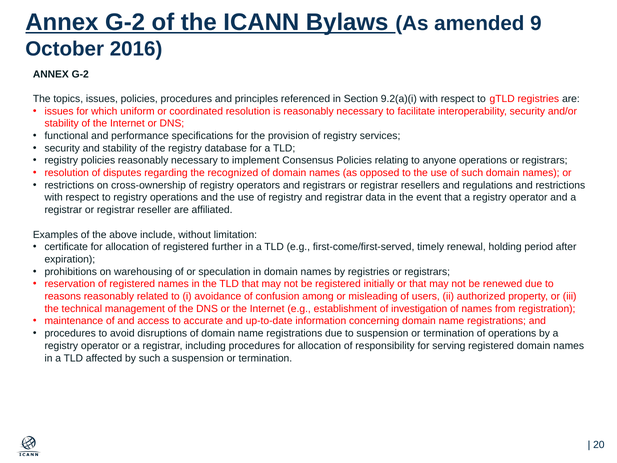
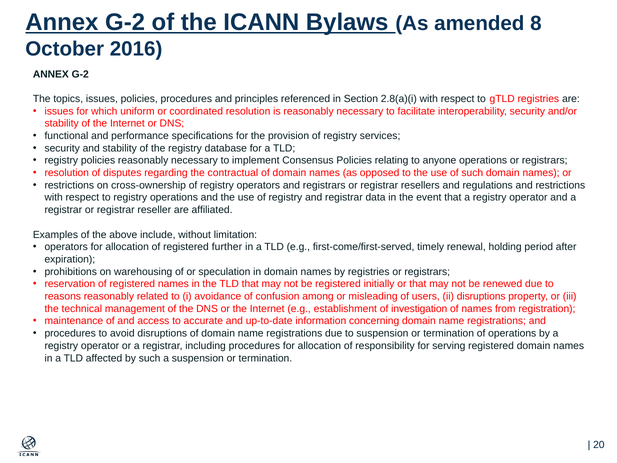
9: 9 -> 8 (536, 23)
9.2(a)(i: 9.2(a)(i -> 2.8(a)(i (399, 99)
recognized: recognized -> contractual (233, 173)
certificate: certificate -> operators (66, 247)
ii authorized: authorized -> disruptions (481, 296)
